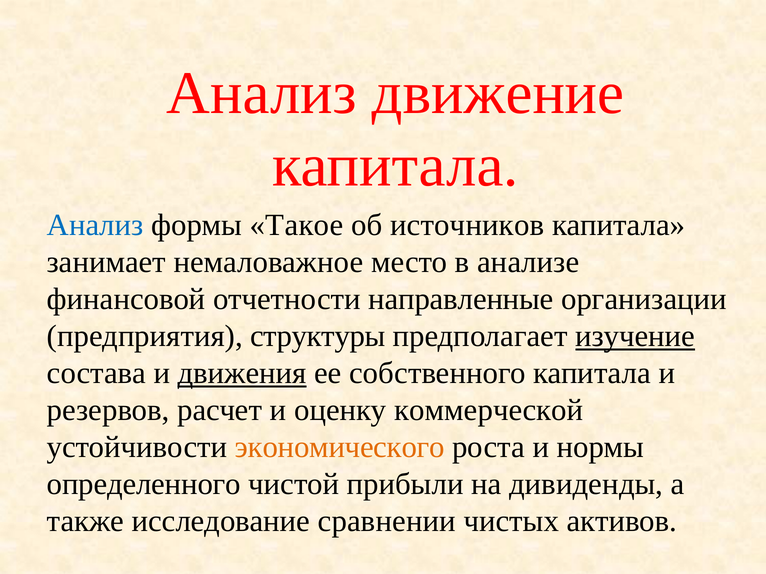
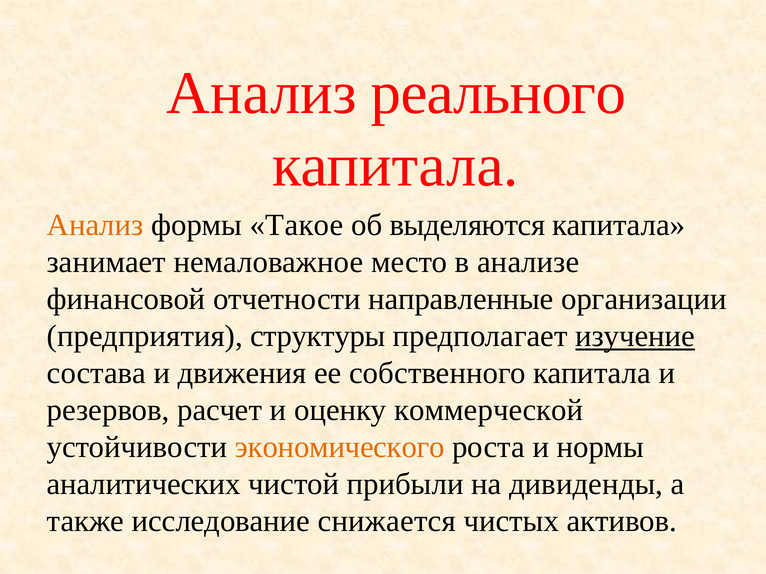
движение: движение -> реального (498, 93)
Анализ colour: blue -> orange (95, 225)
источников: источников -> выделяются (467, 225)
движения underline: present -> none (242, 373)
определенного: определенного -> аналитических (144, 485)
сравнении: сравнении -> снижается (387, 522)
